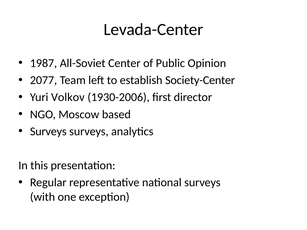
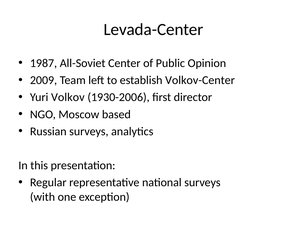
2077: 2077 -> 2009 (44, 80)
Society-Center: Society-Center -> Volkov-Center (200, 80)
Surveys: Surveys -> Russian (48, 132)
